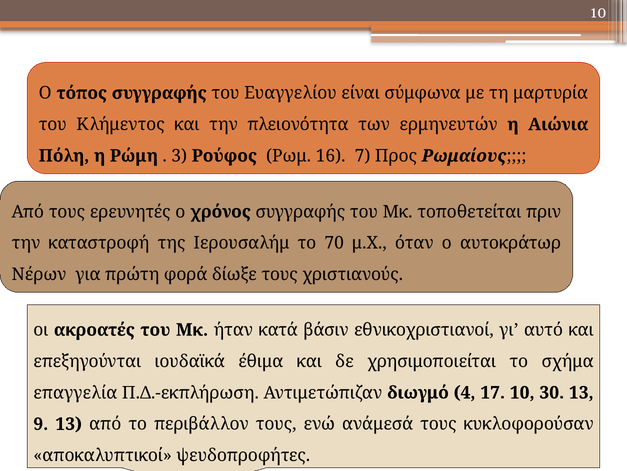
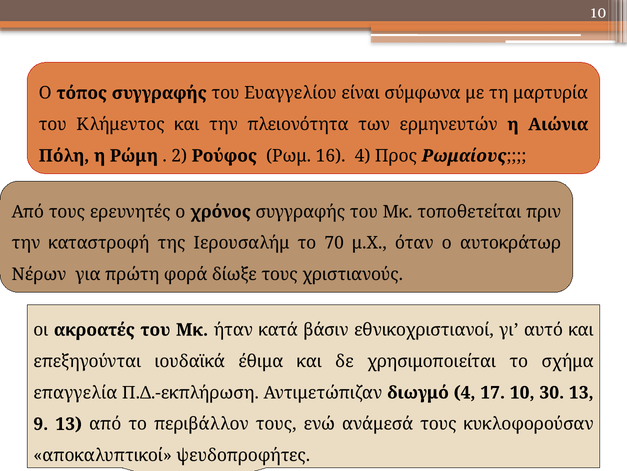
3: 3 -> 2 (179, 156)
16 7: 7 -> 4 (363, 156)
